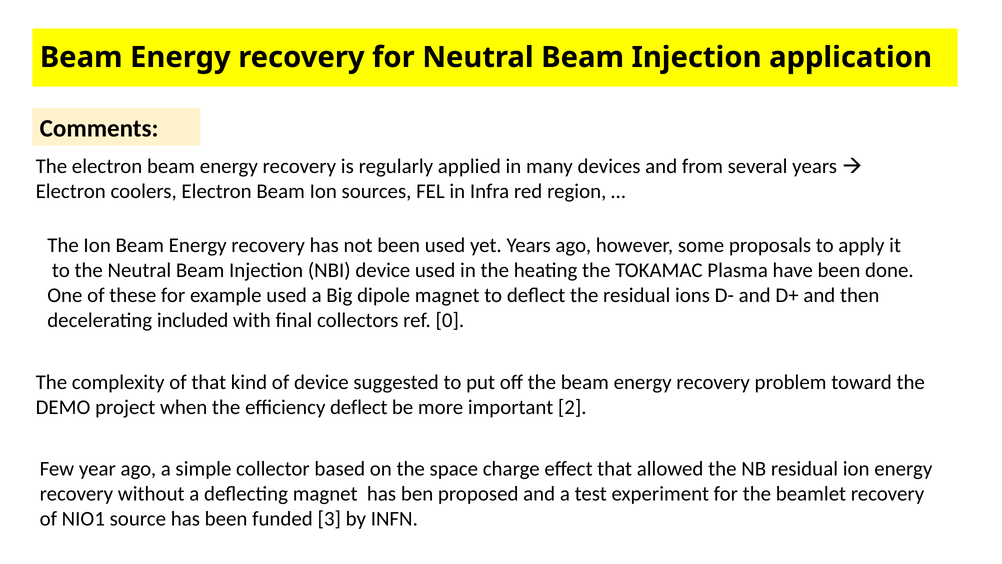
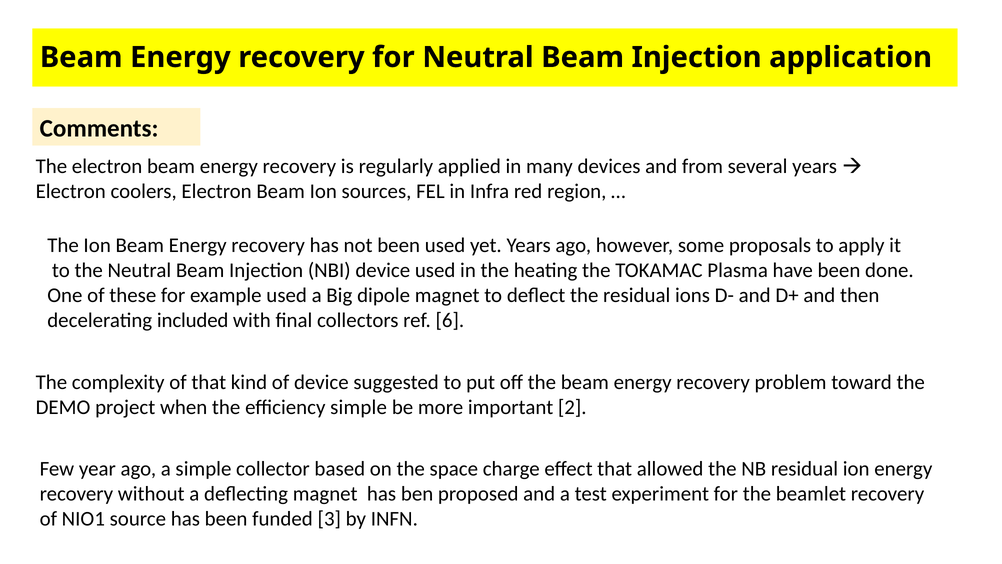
0: 0 -> 6 (450, 320)
efficiency deflect: deflect -> simple (359, 407)
